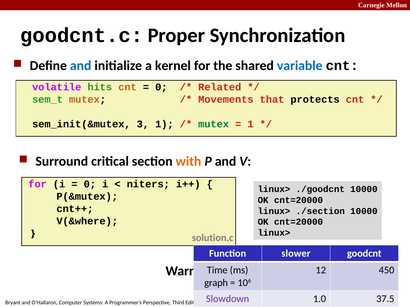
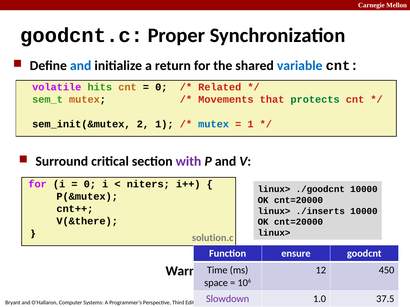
kernel: kernel -> return (173, 66)
protects colour: black -> green (315, 100)
3: 3 -> 2 (143, 124)
mutex colour: green -> blue (214, 124)
with colour: orange -> purple (189, 162)
./section: ./section -> ./inserts (320, 211)
V(&where: V(&where -> V(&there (87, 221)
Function slower: slower -> ensure (296, 254)
graph: graph -> space (216, 283)
